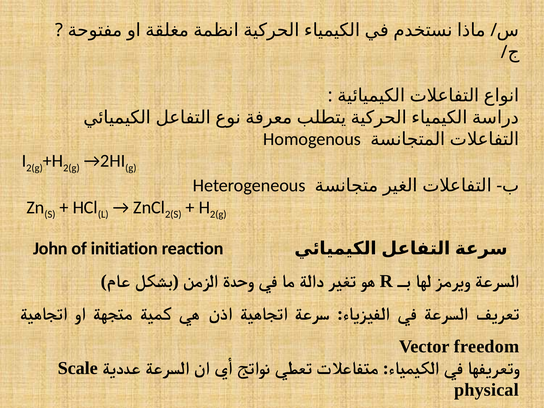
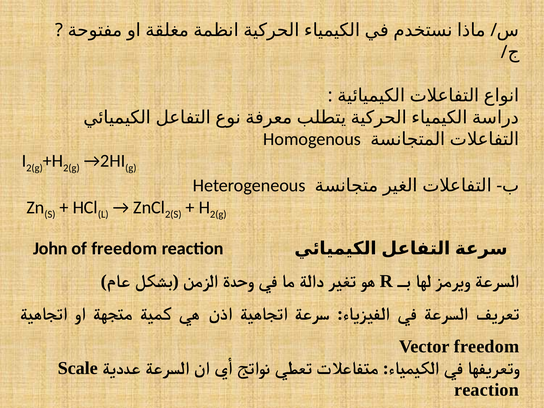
of initiation: initiation -> freedom (124, 248)
physical: physical -> reaction (487, 390)
